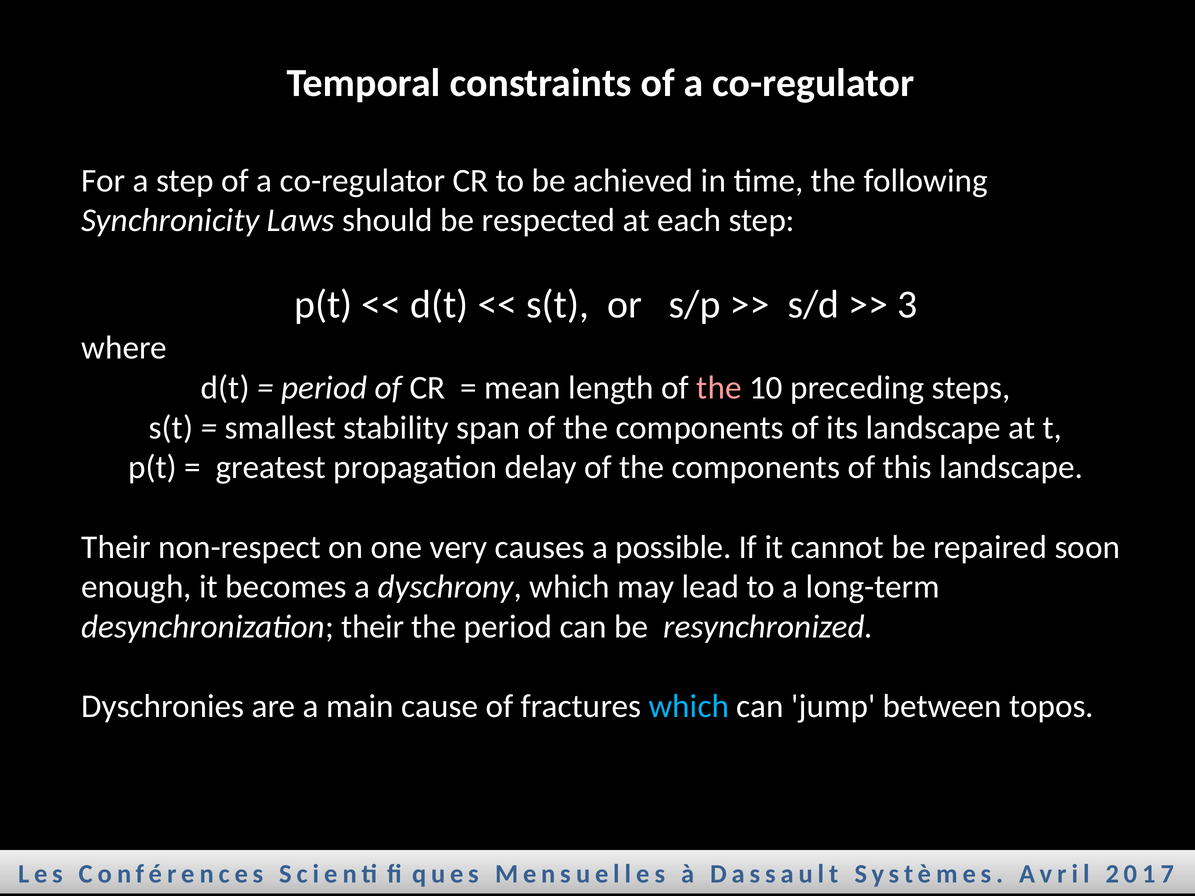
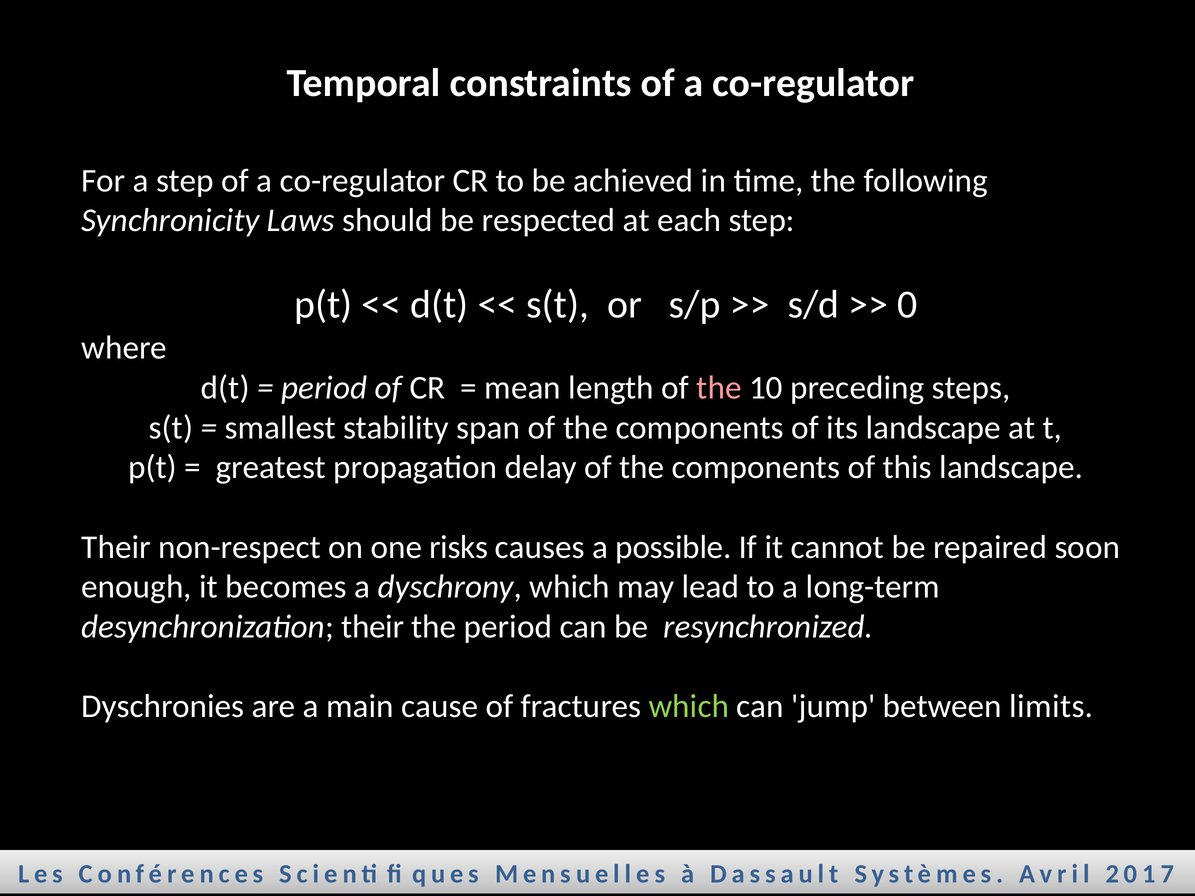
3: 3 -> 0 (907, 305)
very: very -> risks (459, 547)
which colour: light blue -> light green (689, 707)
topos: topos -> limits (1051, 707)
